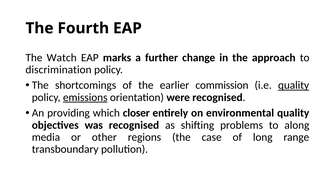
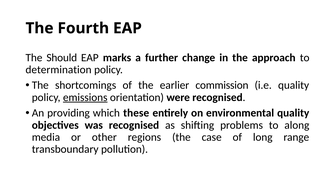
Watch: Watch -> Should (62, 57)
discrimination: discrimination -> determination (59, 69)
quality underline: present -> none (294, 85)
closer: closer -> these (136, 113)
